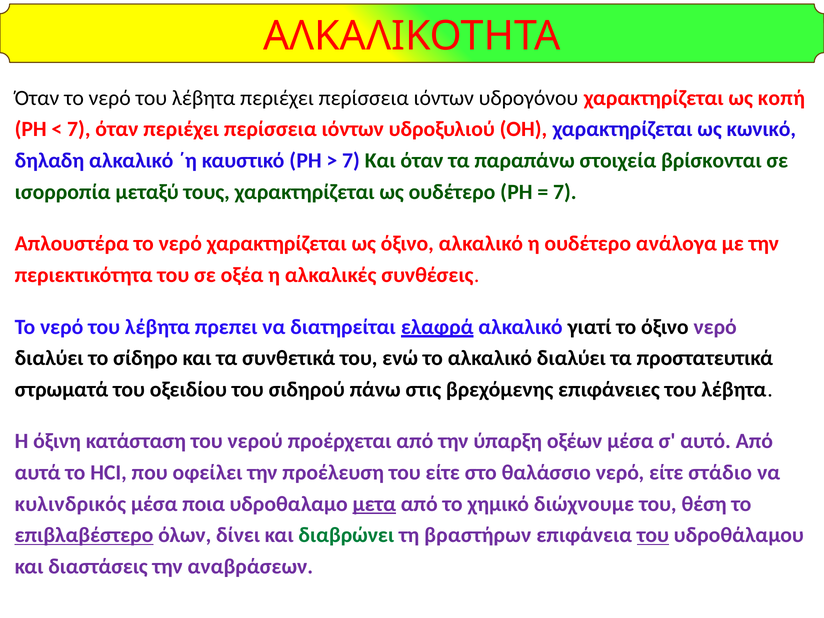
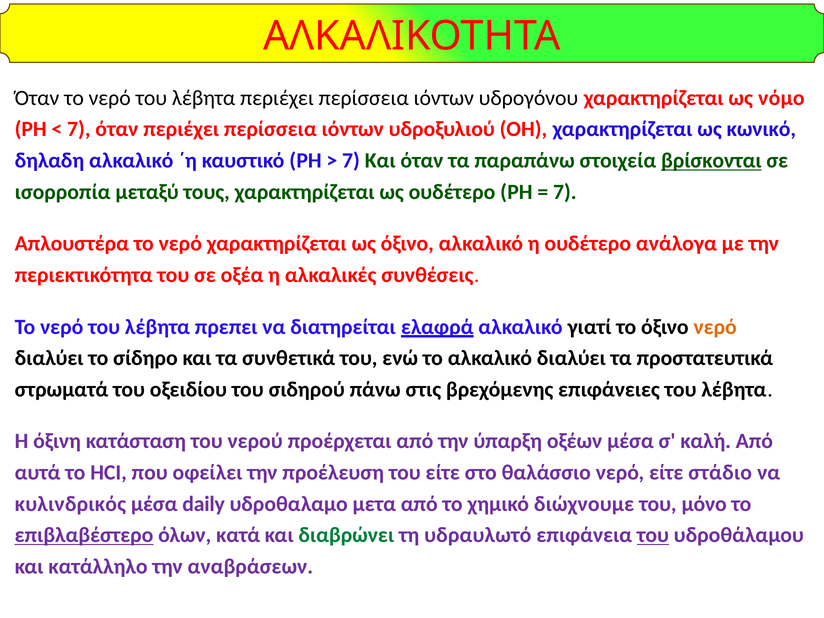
κοπή: κοπή -> νόμο (781, 98)
βρίσκονται underline: none -> present (711, 161)
νερό colour: purple -> orange (715, 327)
αυτό: αυτό -> καλή (706, 441)
ποια: ποια -> daily (204, 504)
μετα underline: present -> none (374, 504)
θέση: θέση -> μόνο (704, 504)
δίνει: δίνει -> κατά (238, 535)
βραστήρων: βραστήρων -> υδραυλωτό (478, 535)
διαστάσεις: διαστάσεις -> κατάλληλο (98, 566)
